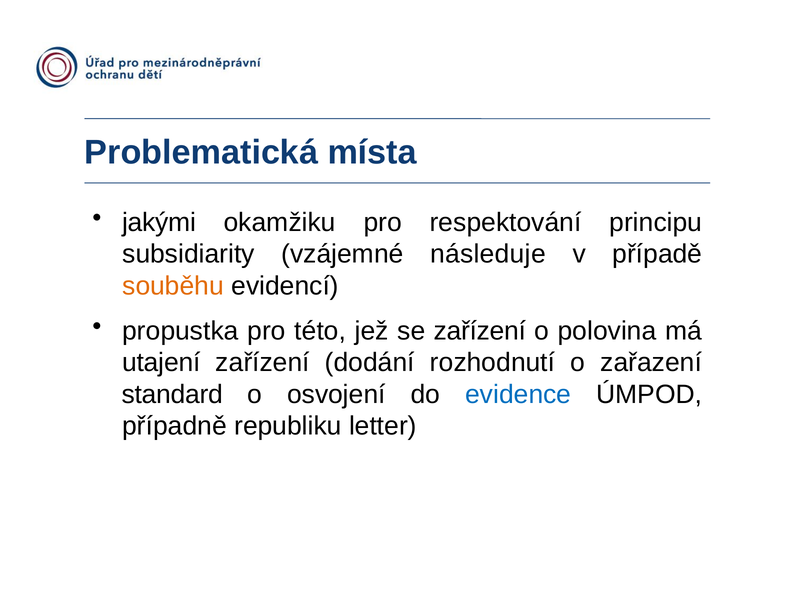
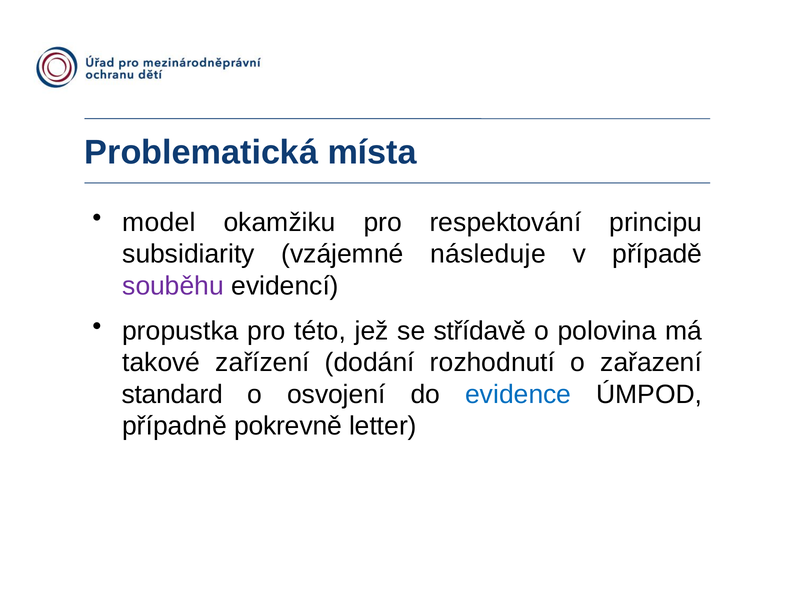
jakými: jakými -> model (159, 222)
souběhu colour: orange -> purple (173, 286)
se zařízení: zařízení -> střídavě (480, 331)
utajení: utajení -> takové (161, 363)
republiku: republiku -> pokrevně (288, 426)
